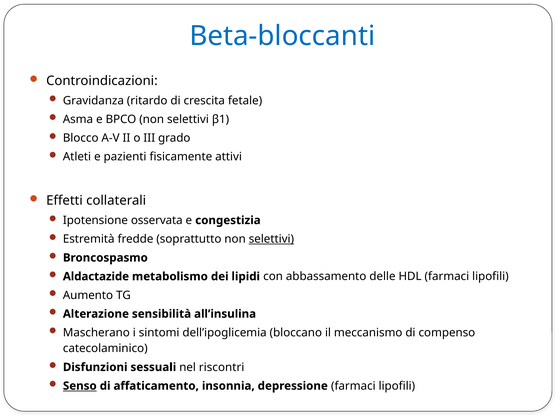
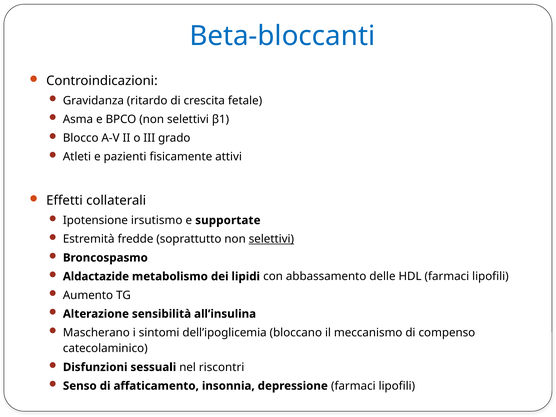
osservata: osservata -> irsutismo (157, 220)
congestizia: congestizia -> supportate (228, 220)
Senso underline: present -> none (80, 386)
